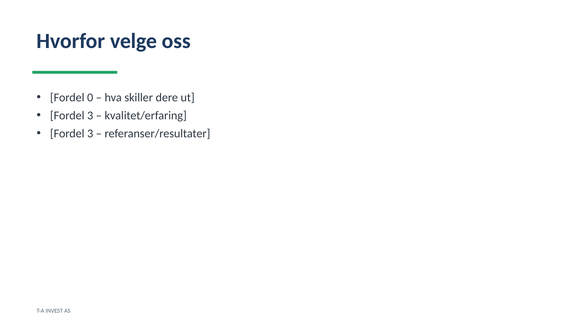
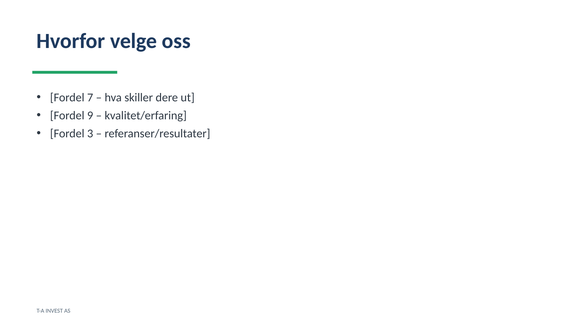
0: 0 -> 7 (90, 97)
3: 3 -> 9 (90, 115)
